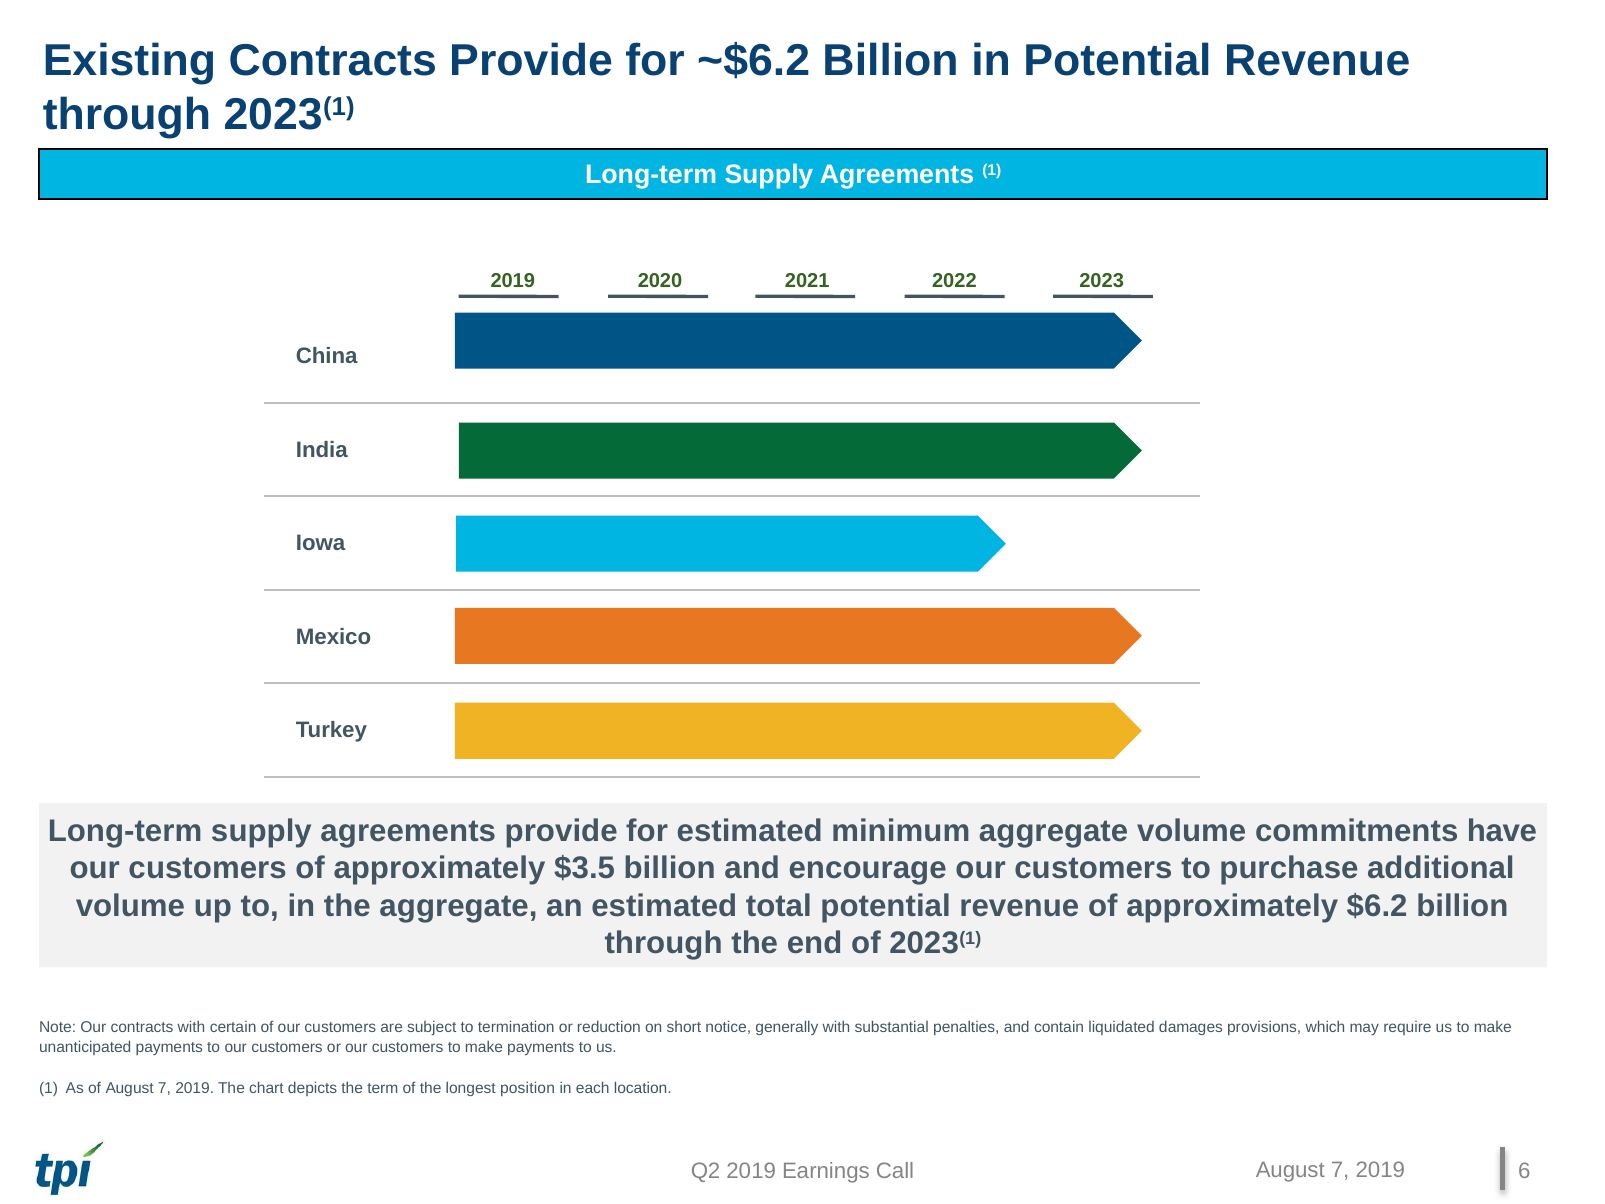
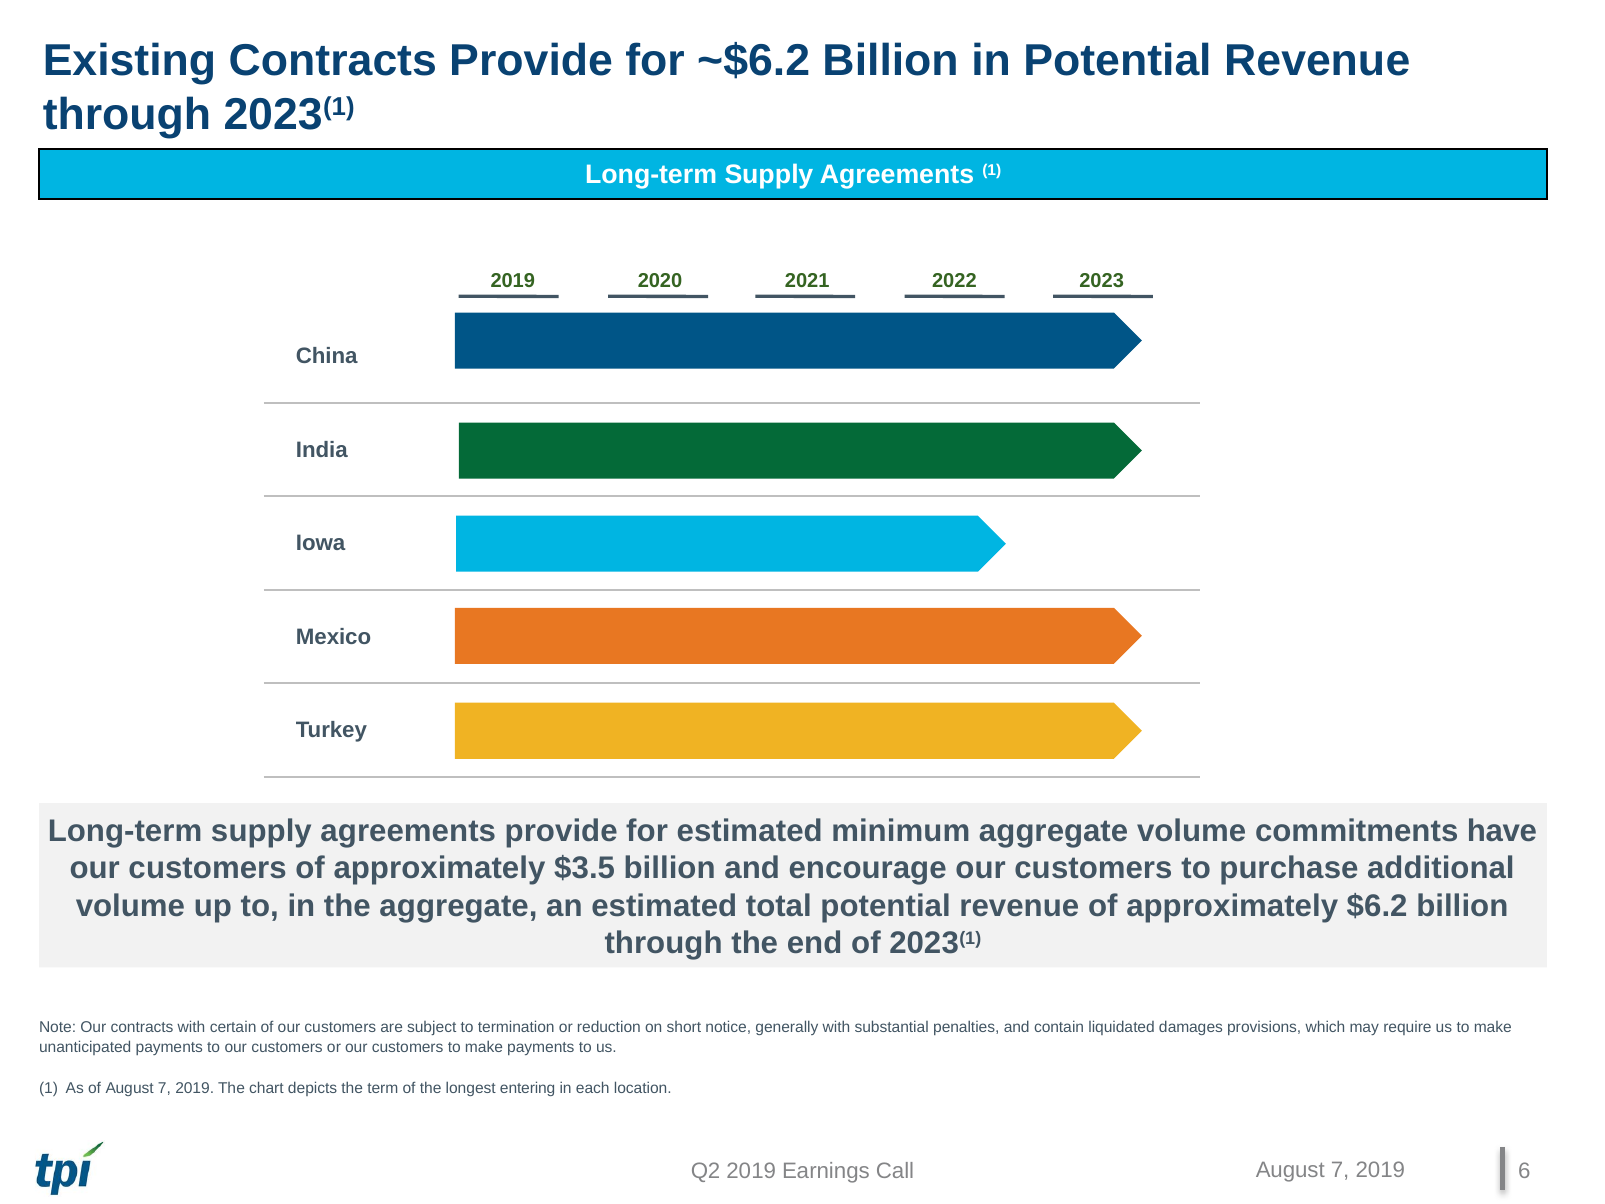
position: position -> entering (528, 1088)
